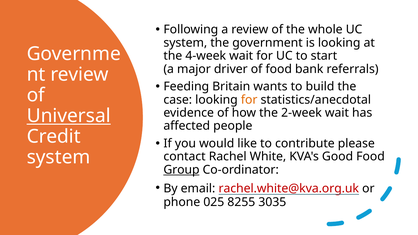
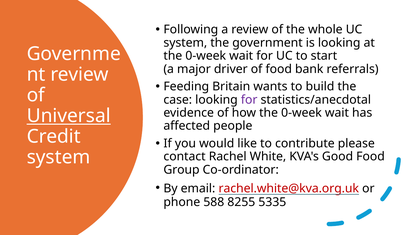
4-week: 4-week -> 0-week (206, 56)
for colour: orange -> purple (249, 100)
how the 2-week: 2-week -> 0-week (301, 113)
Group underline: present -> none (181, 170)
025: 025 -> 588 (214, 202)
3035: 3035 -> 5335 (272, 202)
